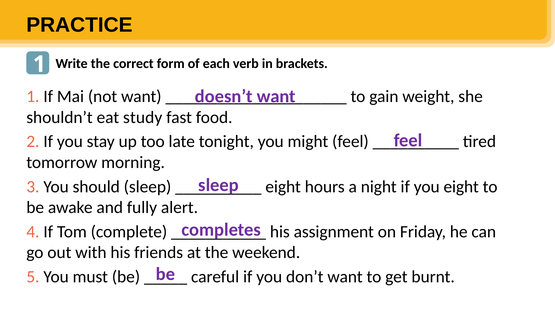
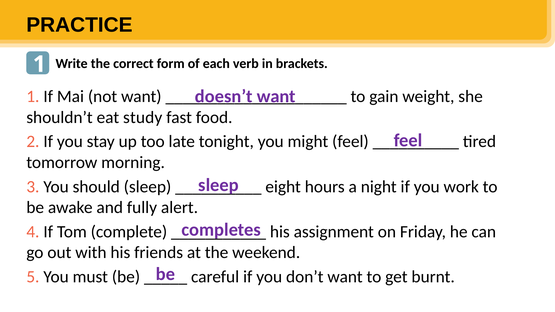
you eight: eight -> work (461, 187)
